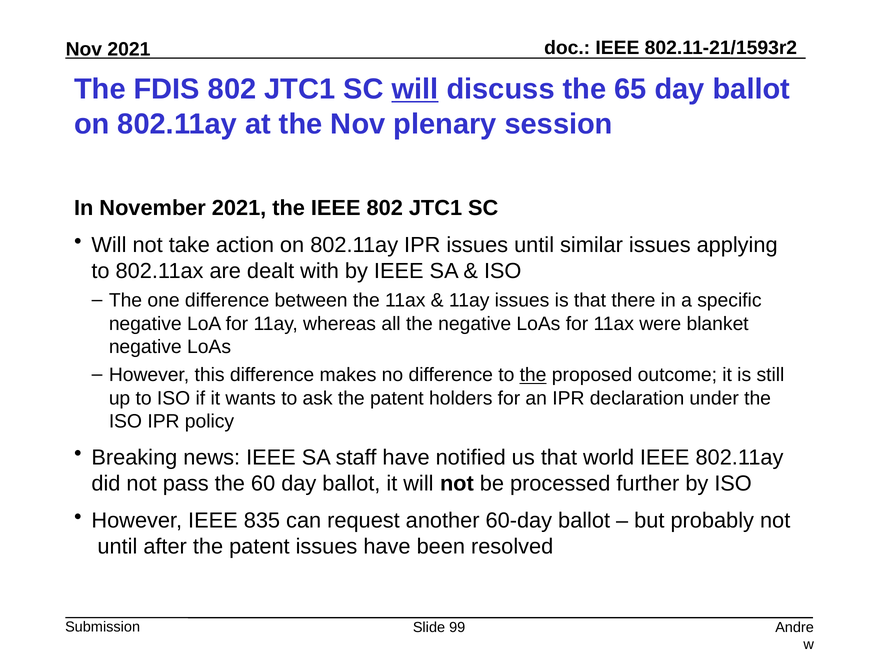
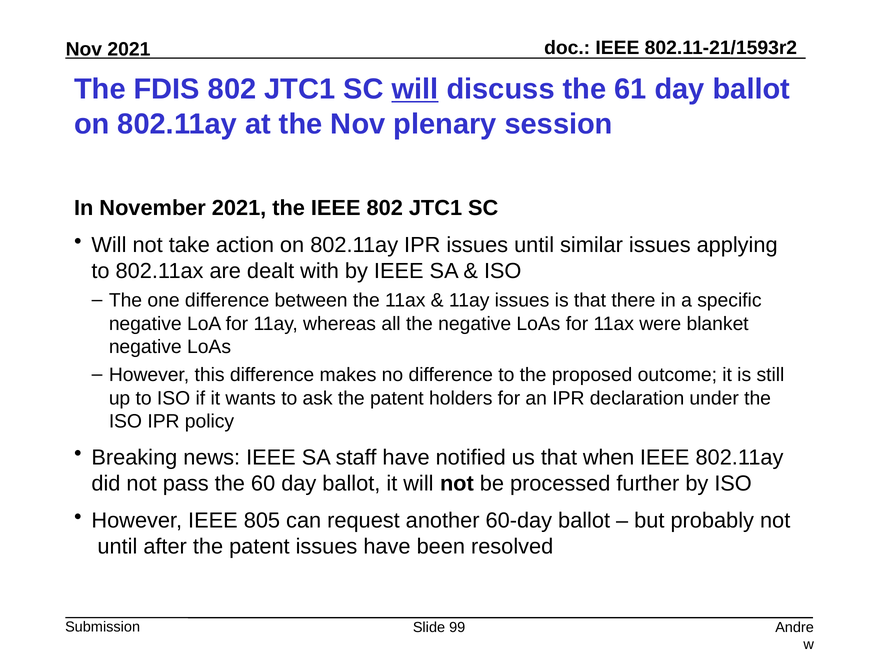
65: 65 -> 61 (630, 89)
the underline: present -> none (533, 375)
world: world -> when (609, 457)
835: 835 -> 805 (262, 520)
